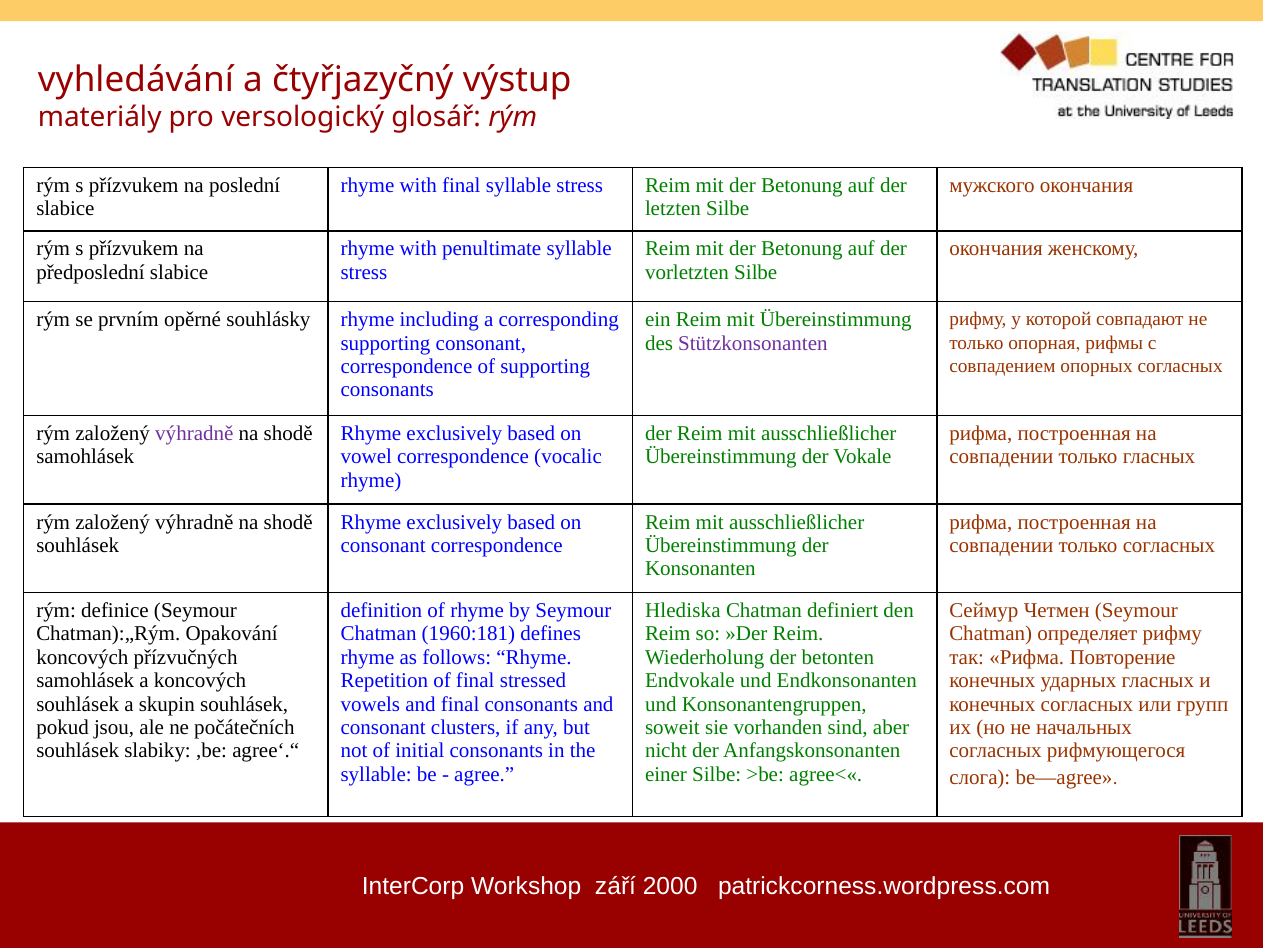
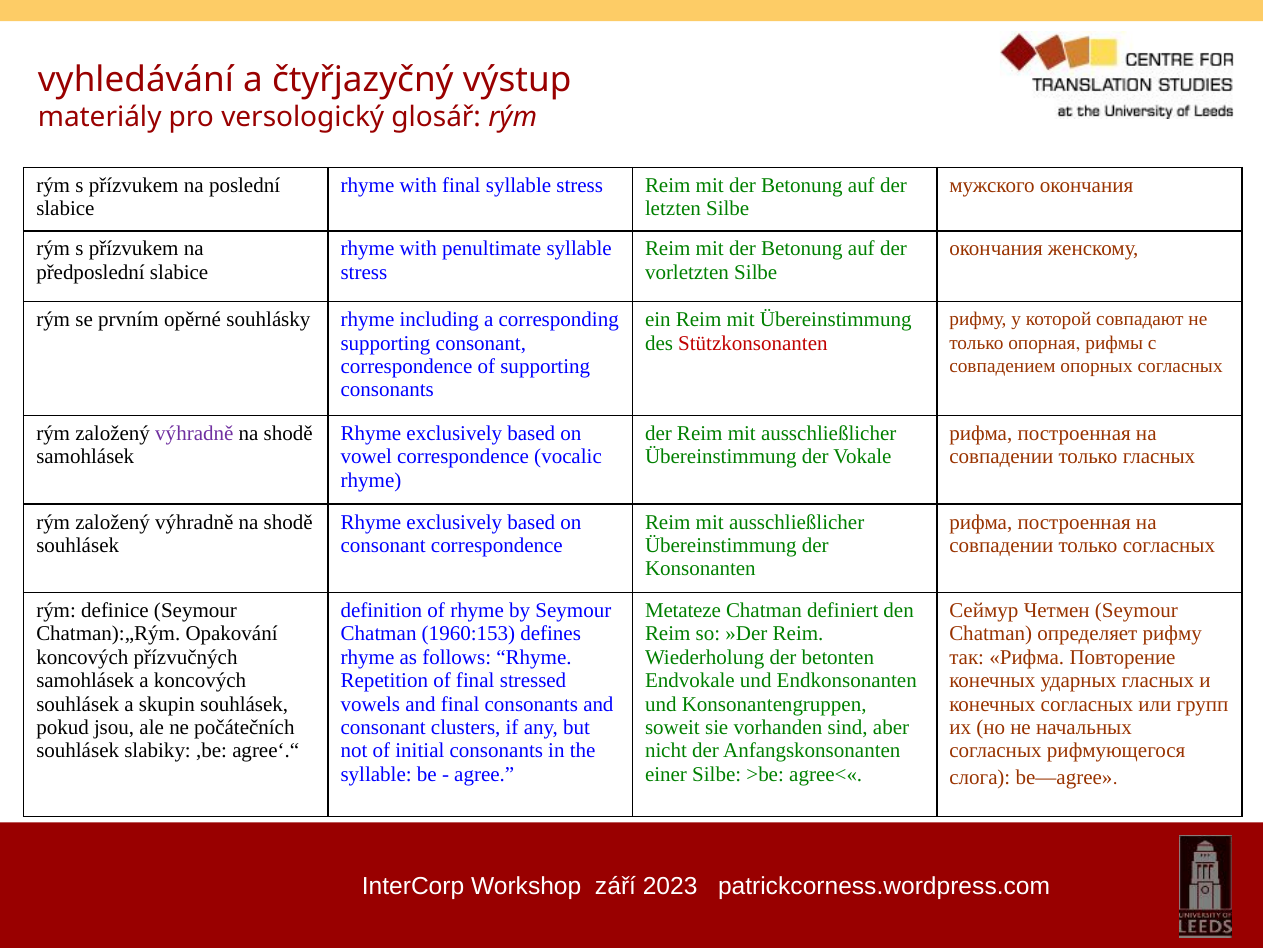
Stützkonsonanten colour: purple -> red (753, 343)
Hlediska: Hlediska -> Metateze (683, 610)
1960:181: 1960:181 -> 1960:153 (468, 634)
2000: 2000 -> 2023 (670, 886)
